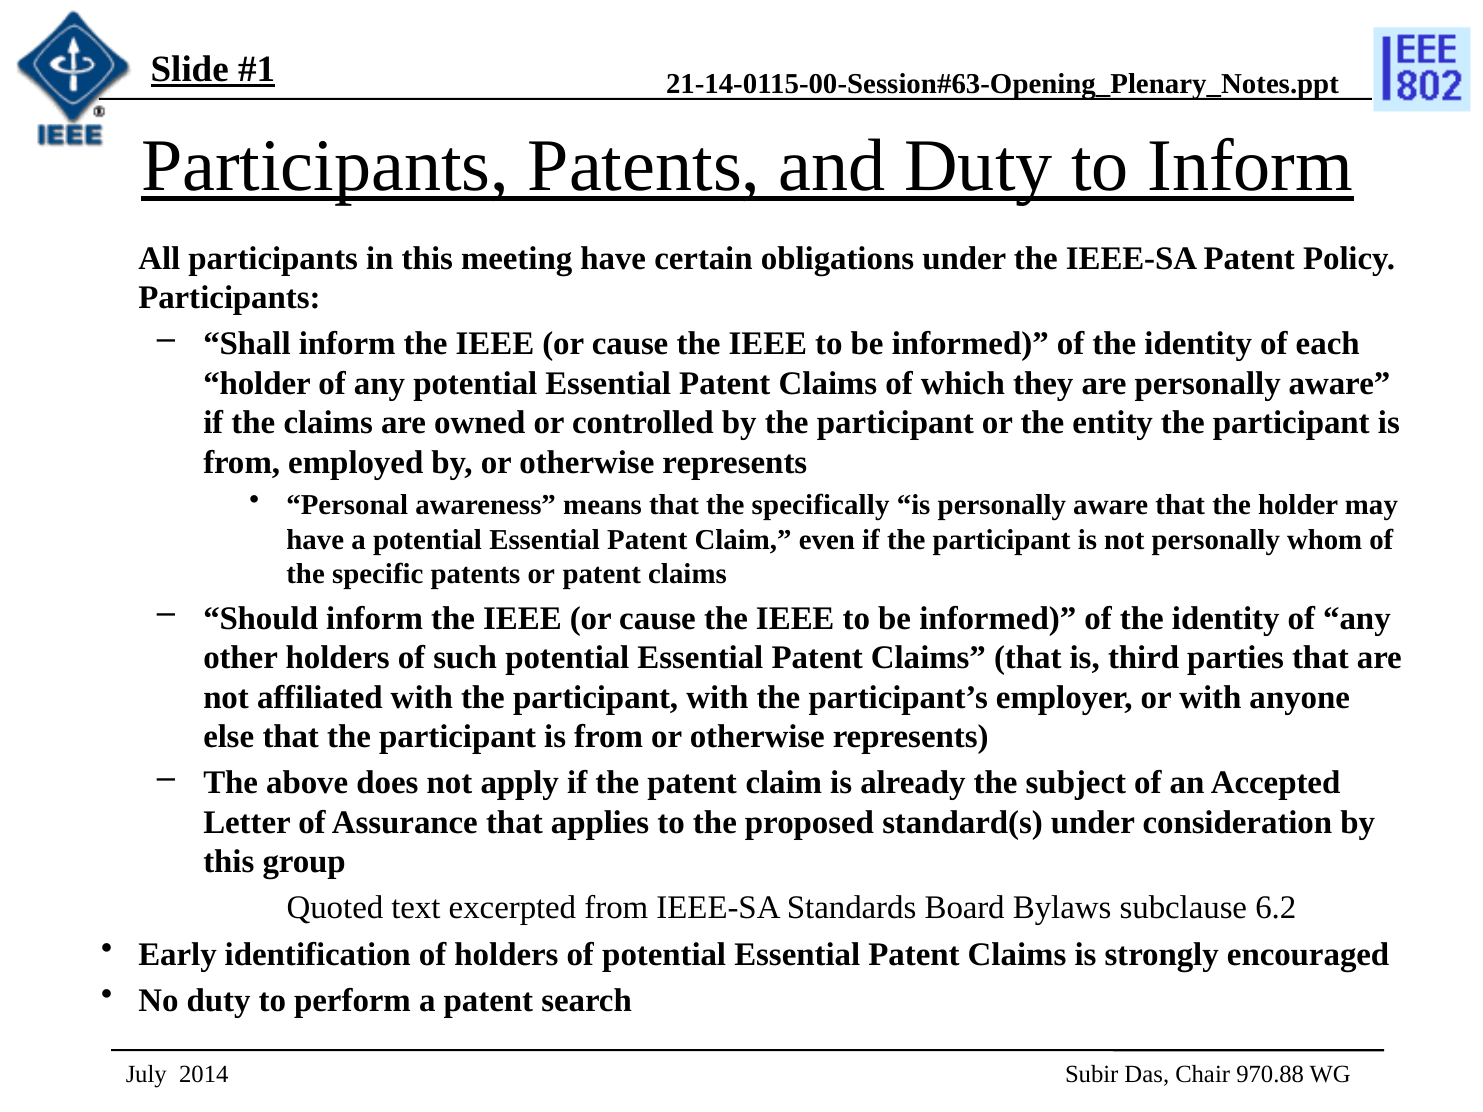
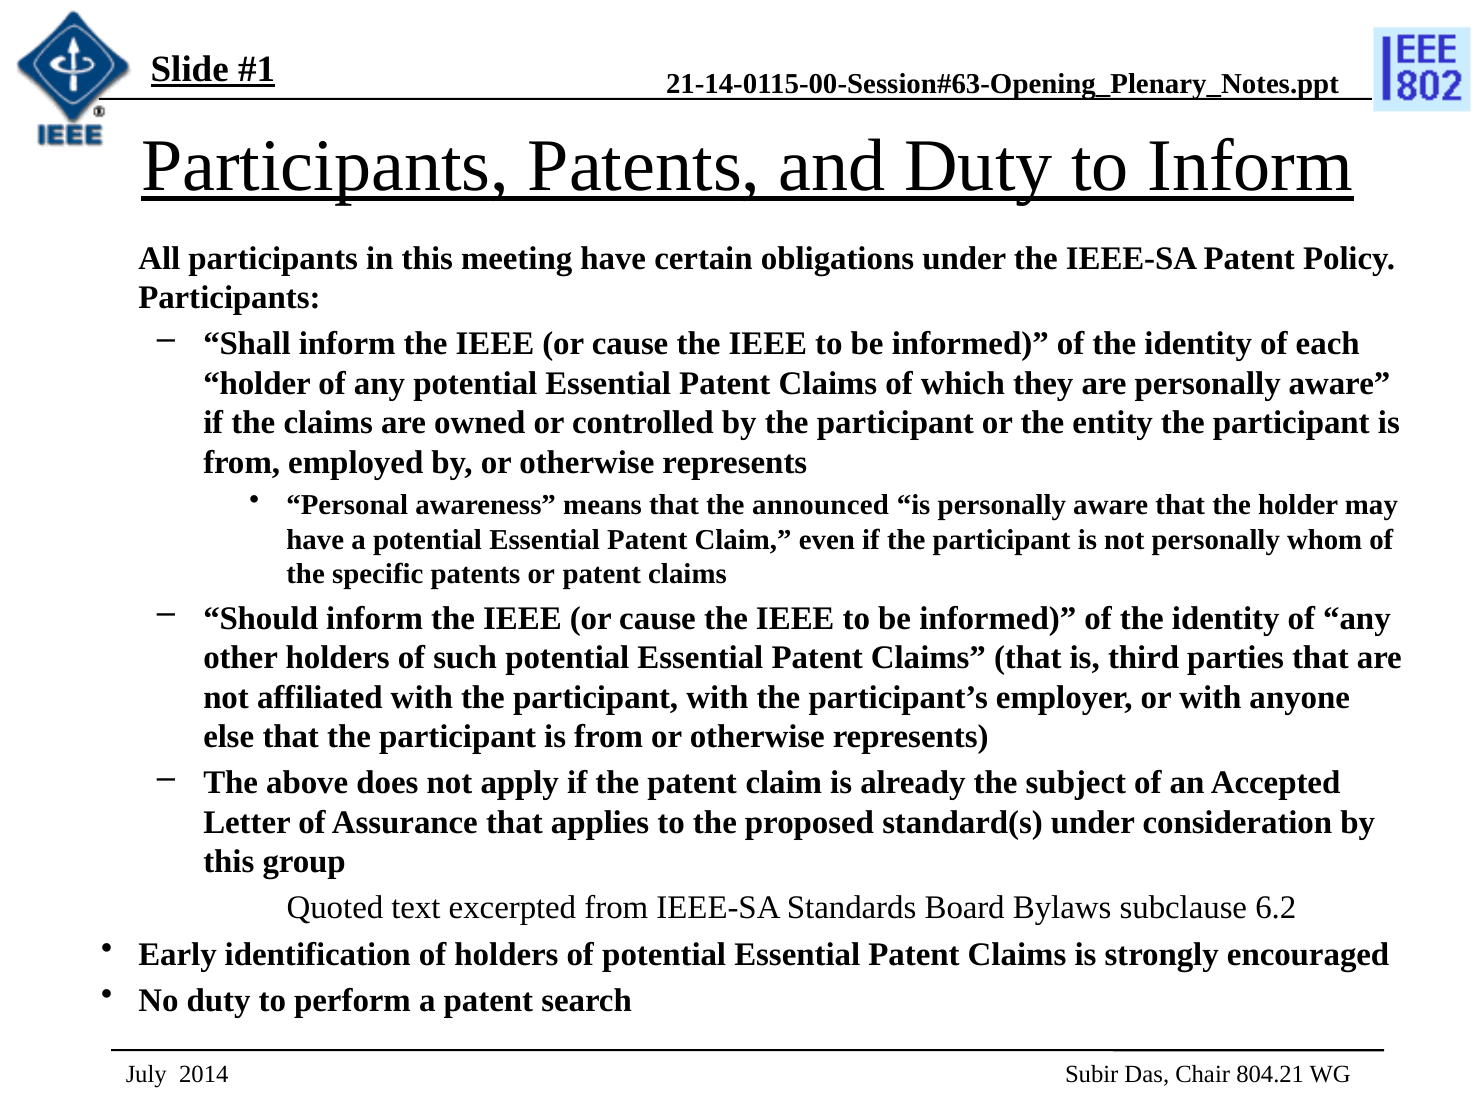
specifically: specifically -> announced (821, 505)
970.88: 970.88 -> 804.21 (1270, 1074)
